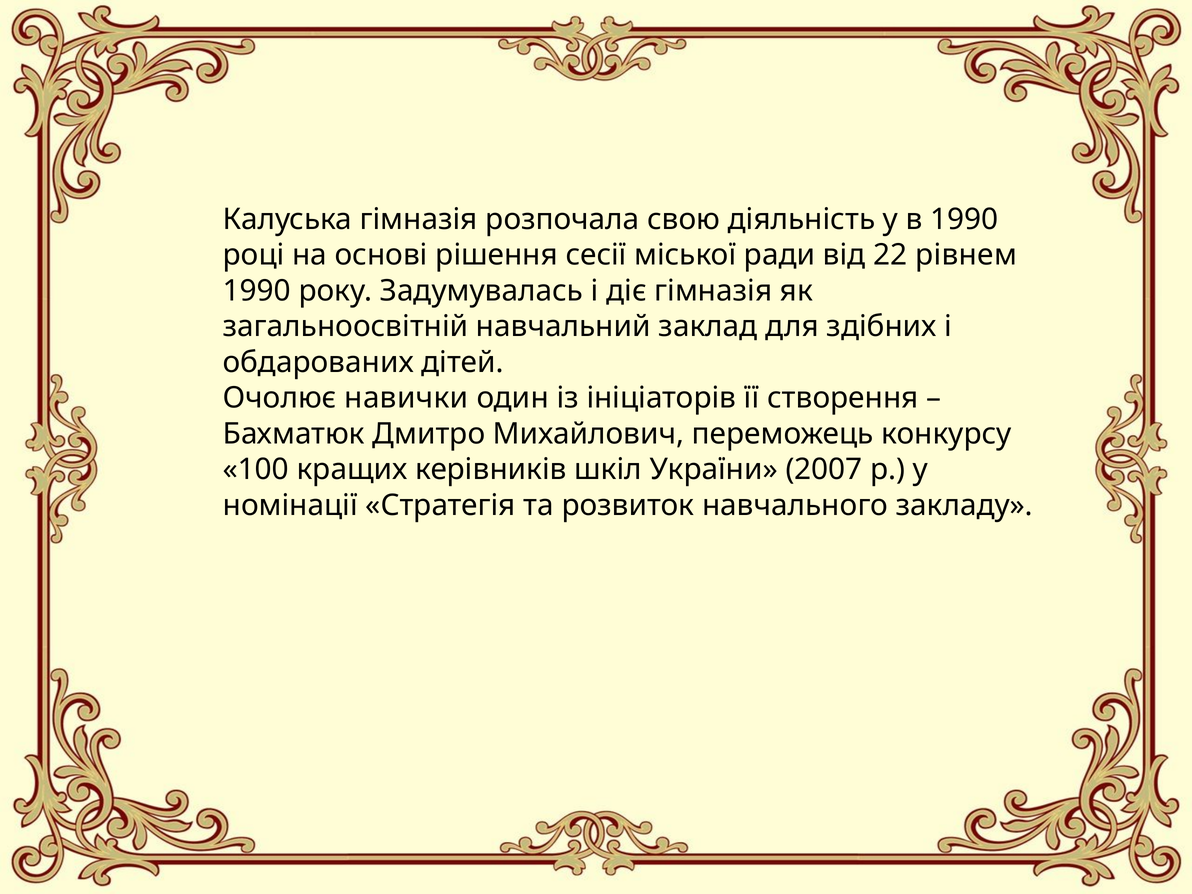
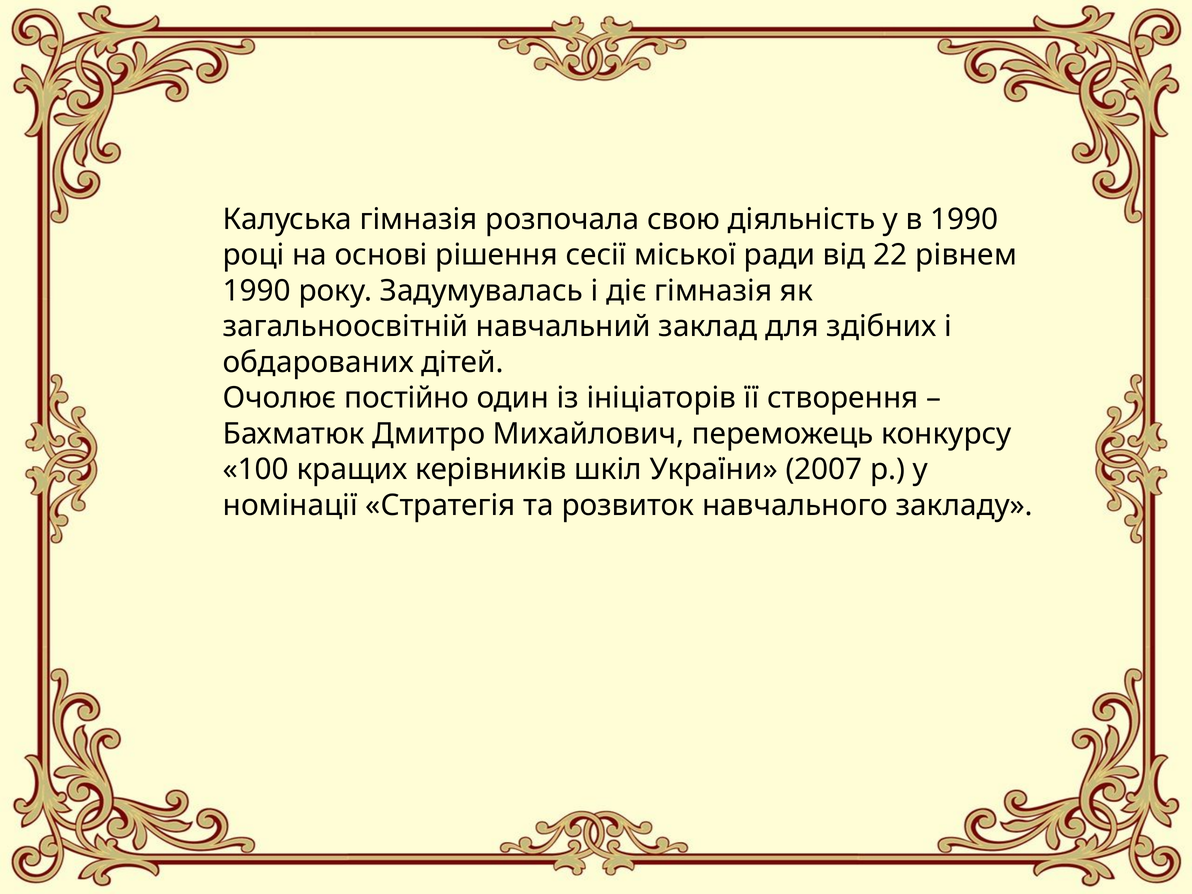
навички: навички -> постійно (407, 398)
